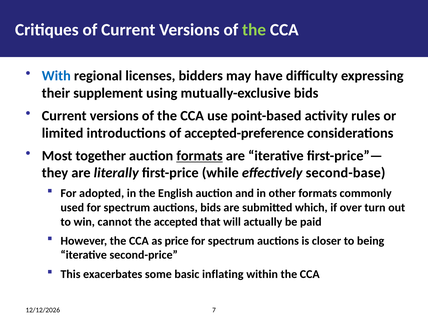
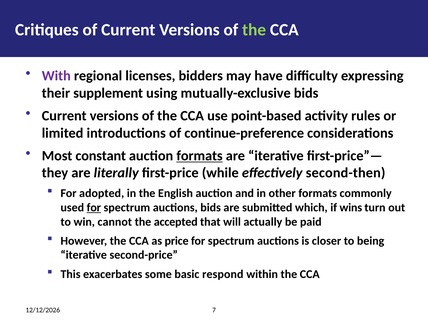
With colour: blue -> purple (56, 76)
accepted-preference: accepted-preference -> continue-preference (244, 133)
together: together -> constant (101, 156)
second-base: second-base -> second-then (346, 173)
for underline: none -> present (94, 207)
over: over -> wins (351, 207)
inflating: inflating -> respond (223, 274)
